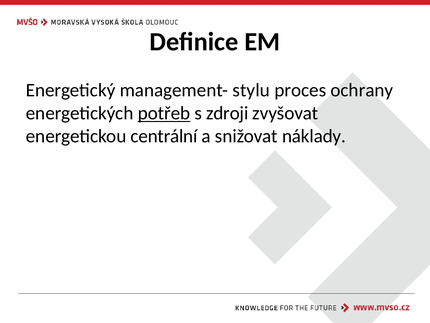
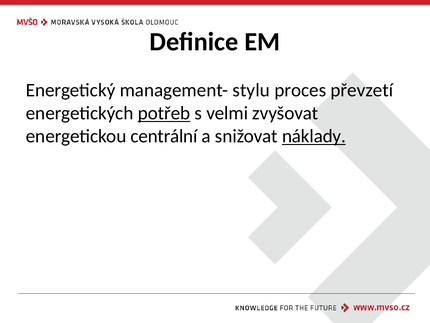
ochrany: ochrany -> převzetí (362, 90)
zdroji: zdroji -> velmi (227, 113)
náklady underline: none -> present (314, 136)
